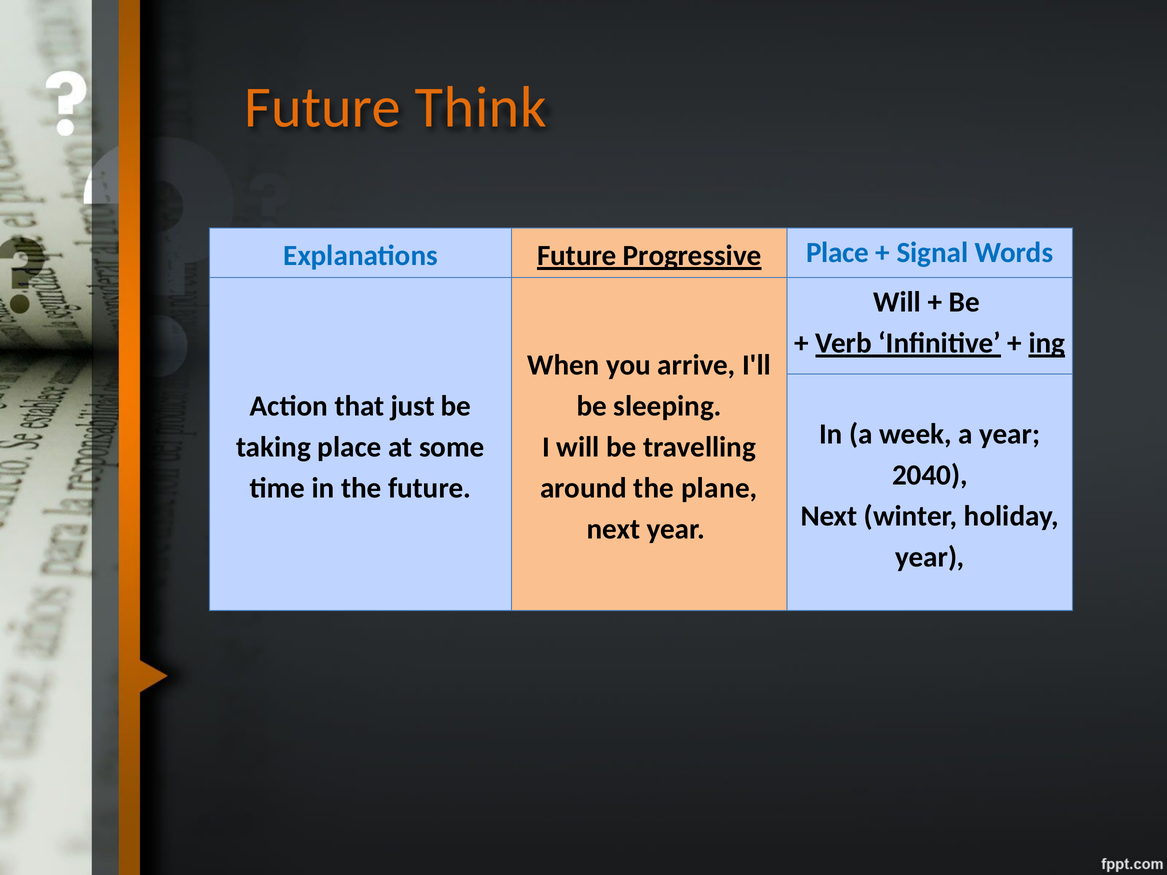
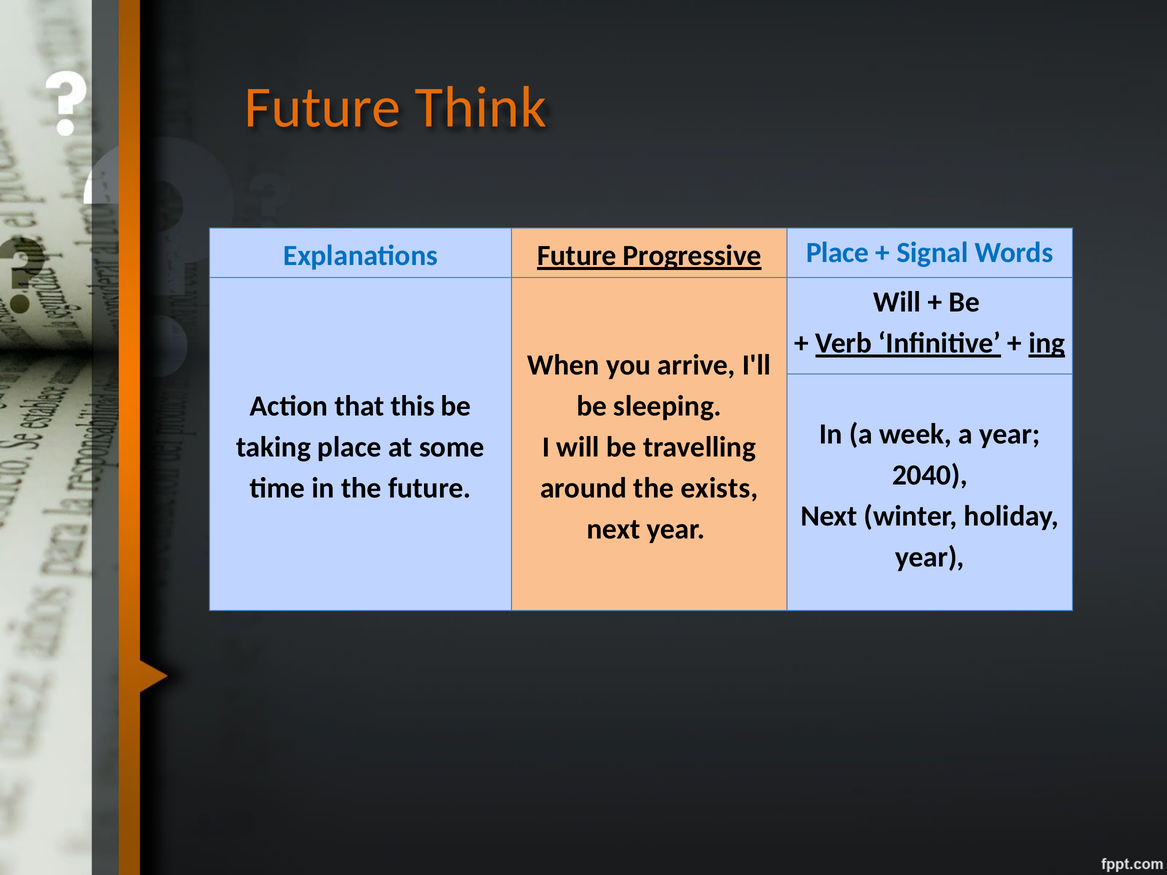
just: just -> this (413, 406)
plane: plane -> exists (719, 488)
